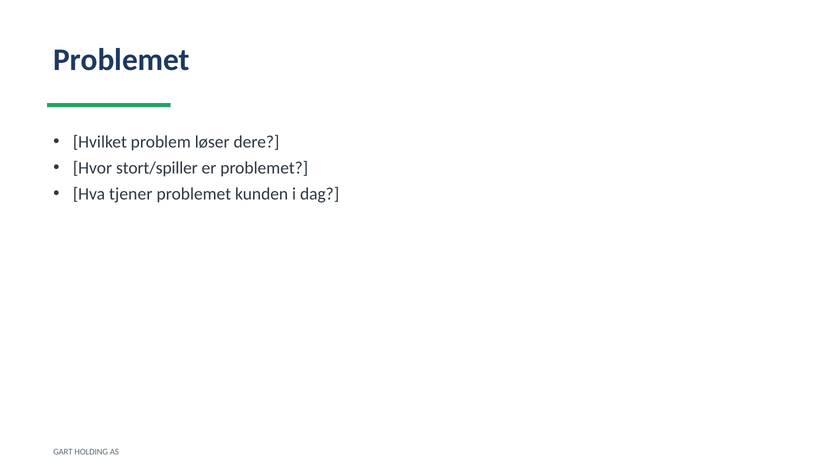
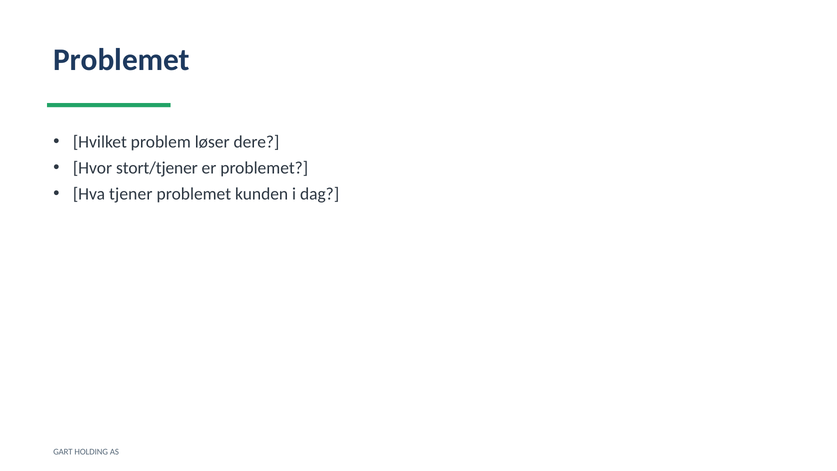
stort/spiller: stort/spiller -> stort/tjener (157, 168)
